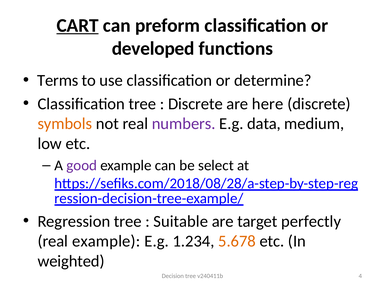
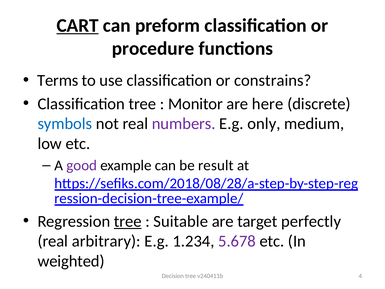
developed: developed -> procedure (153, 49)
determine: determine -> constrains (273, 80)
Discrete: Discrete -> Monitor (195, 104)
symbols colour: orange -> blue (65, 124)
data: data -> only (264, 124)
select: select -> result (216, 165)
tree underline: none -> present (128, 221)
real example: example -> arbitrary (106, 241)
5.678 colour: orange -> purple (237, 241)
